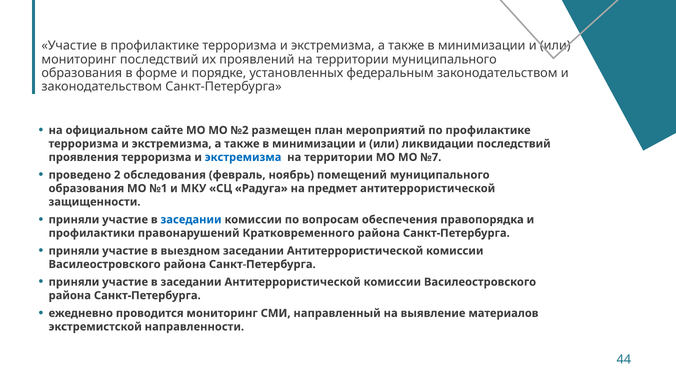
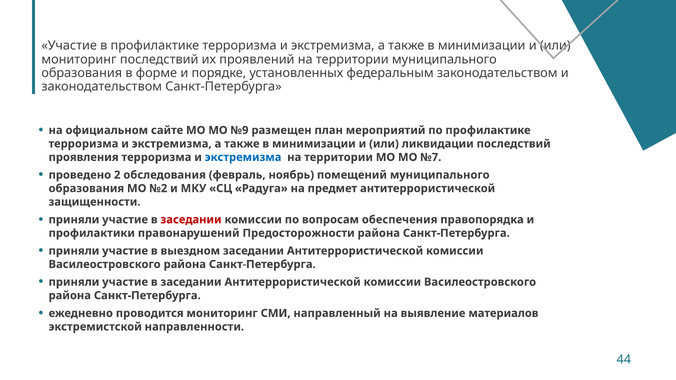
№2: №2 -> №9 (240, 130)
№1: №1 -> №2 (158, 189)
заседании colour: blue -> red (191, 220)
Кратковременного: Кратковременного -> Предосторожности (299, 233)
